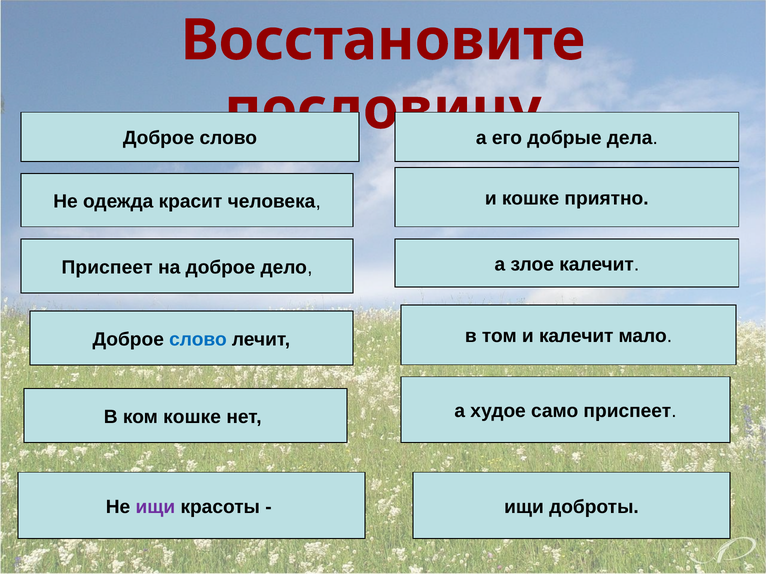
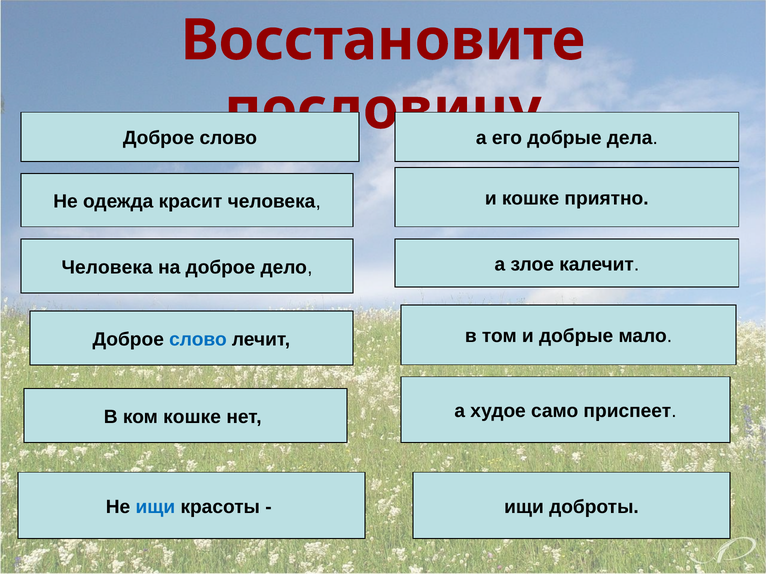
Приспеет: Приспеет -> Человека (107, 268)
и калечит: калечит -> добрые (576, 336)
ищи colour: purple -> blue (155, 507)
